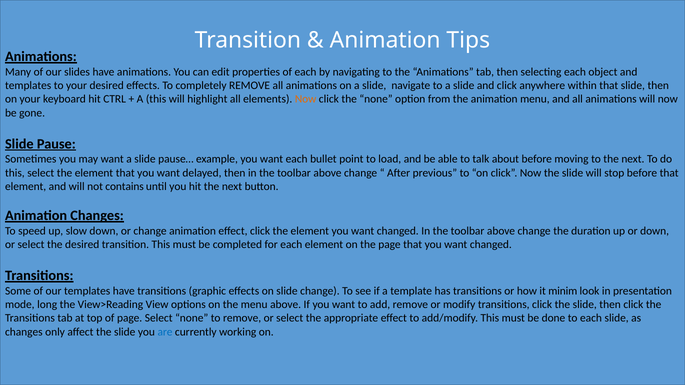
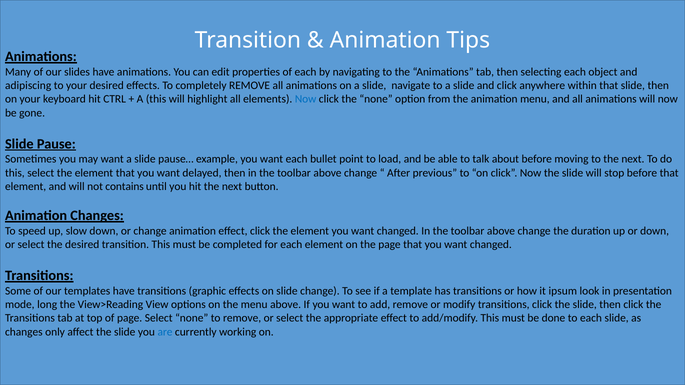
templates: templates -> adipiscing (28, 86)
Now colour: orange -> blue (306, 99)
minim: minim -> ipsum (563, 291)
